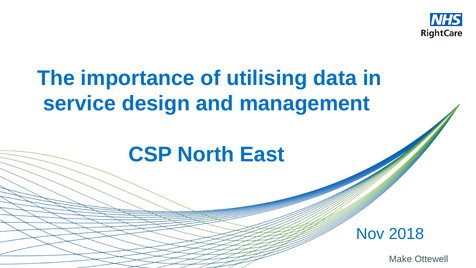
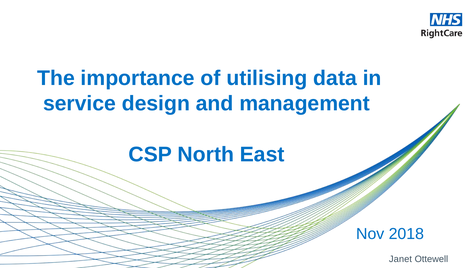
Make: Make -> Janet (400, 259)
